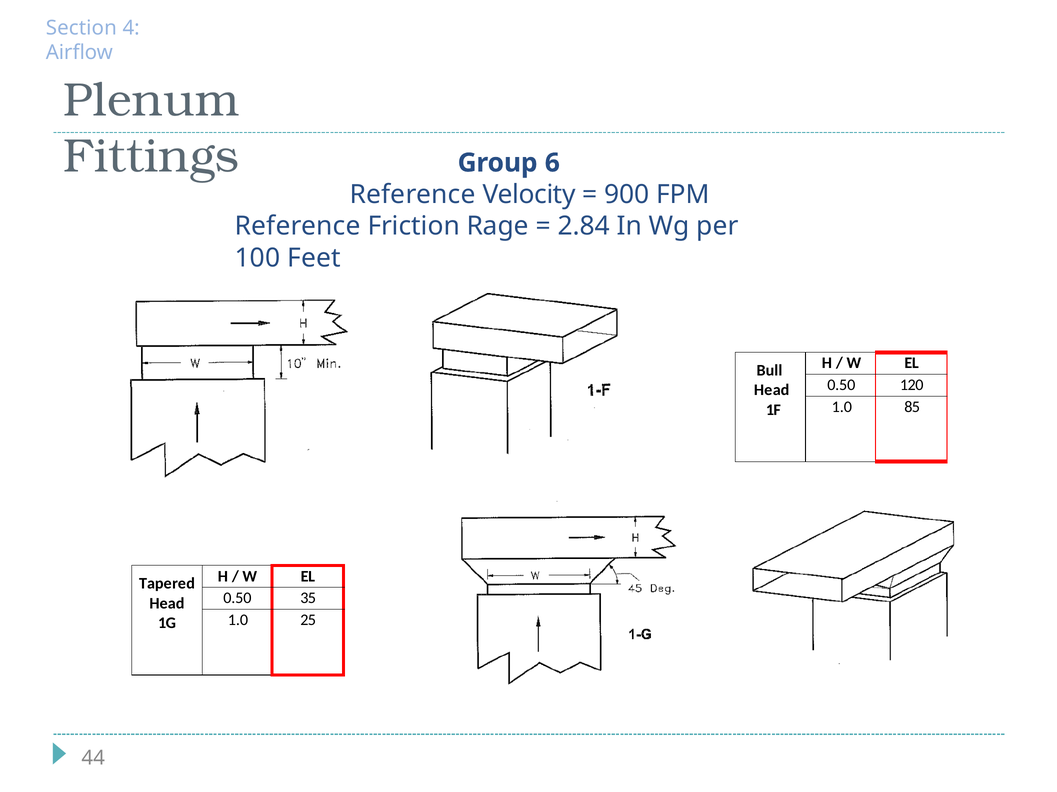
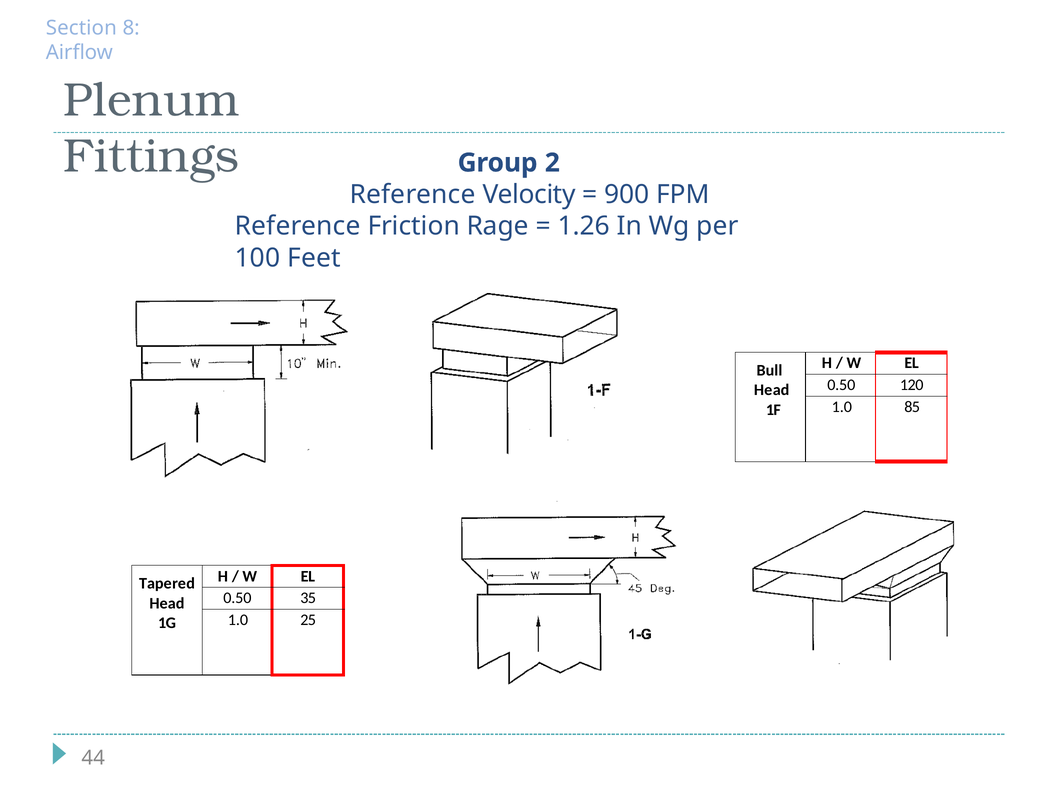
4: 4 -> 8 (131, 28)
6: 6 -> 2 (552, 163)
2.84: 2.84 -> 1.26 (584, 226)
